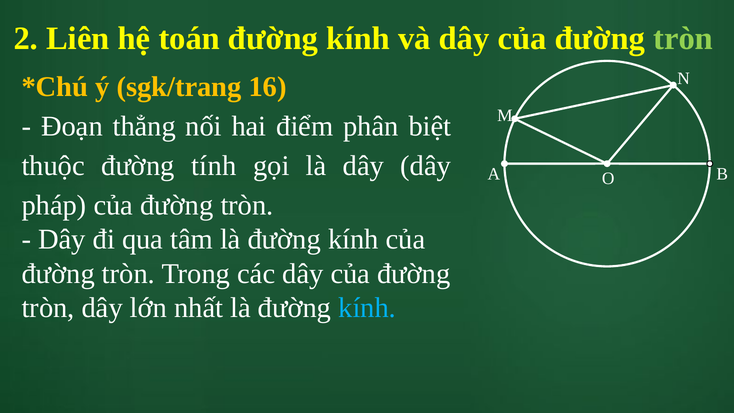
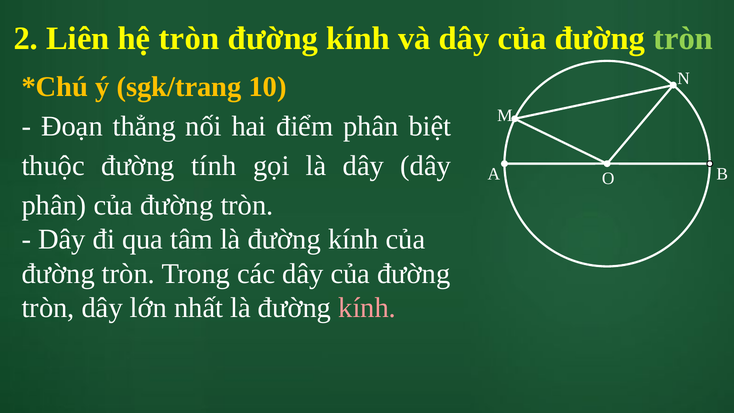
hệ toán: toán -> tròn (189, 39)
16: 16 -> 10 (268, 87)
pháp: pháp -> phân (54, 205)
kính colour: light blue -> pink (367, 308)
